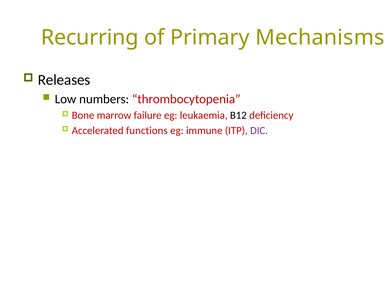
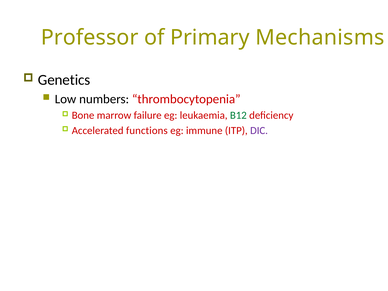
Recurring: Recurring -> Professor (90, 38)
Releases: Releases -> Genetics (64, 80)
B12 colour: black -> green (238, 115)
